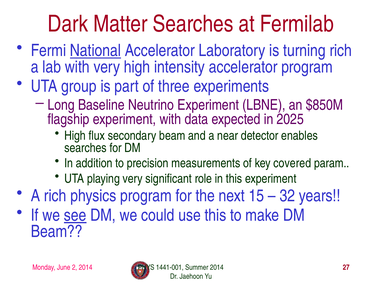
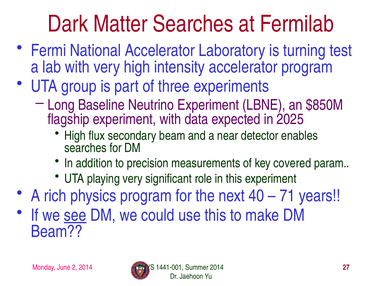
National underline: present -> none (95, 51)
turning rich: rich -> test (341, 51)
15: 15 -> 40 (256, 196)
32: 32 -> 71 (287, 196)
